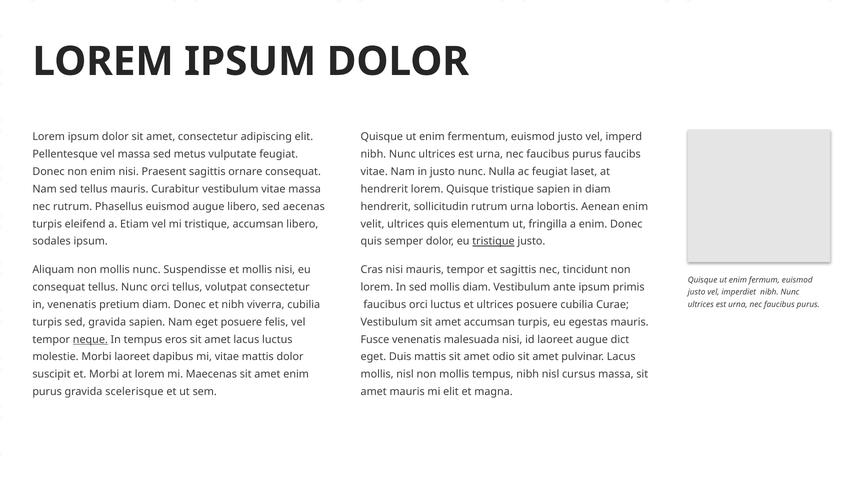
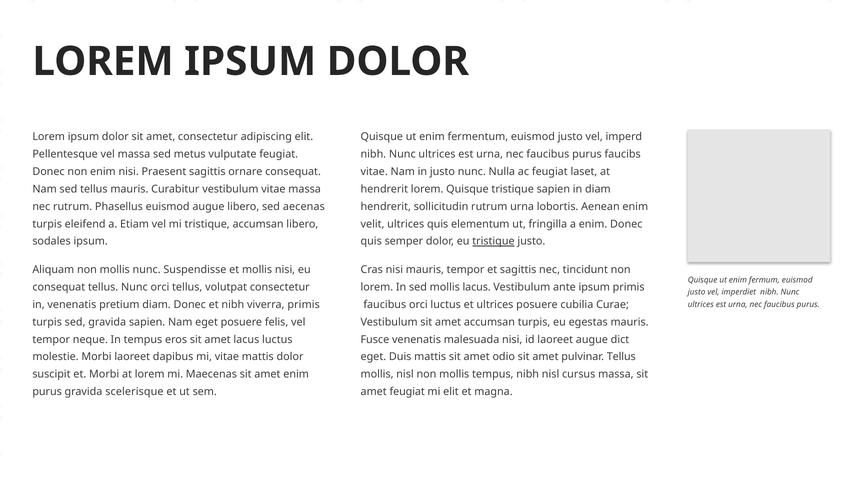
mollis diam: diam -> lacus (477, 287)
viverra cubilia: cubilia -> primis (304, 305)
neque underline: present -> none (90, 340)
pulvinar Lacus: Lacus -> Tellus (621, 357)
amet mauris: mauris -> feugiat (407, 392)
